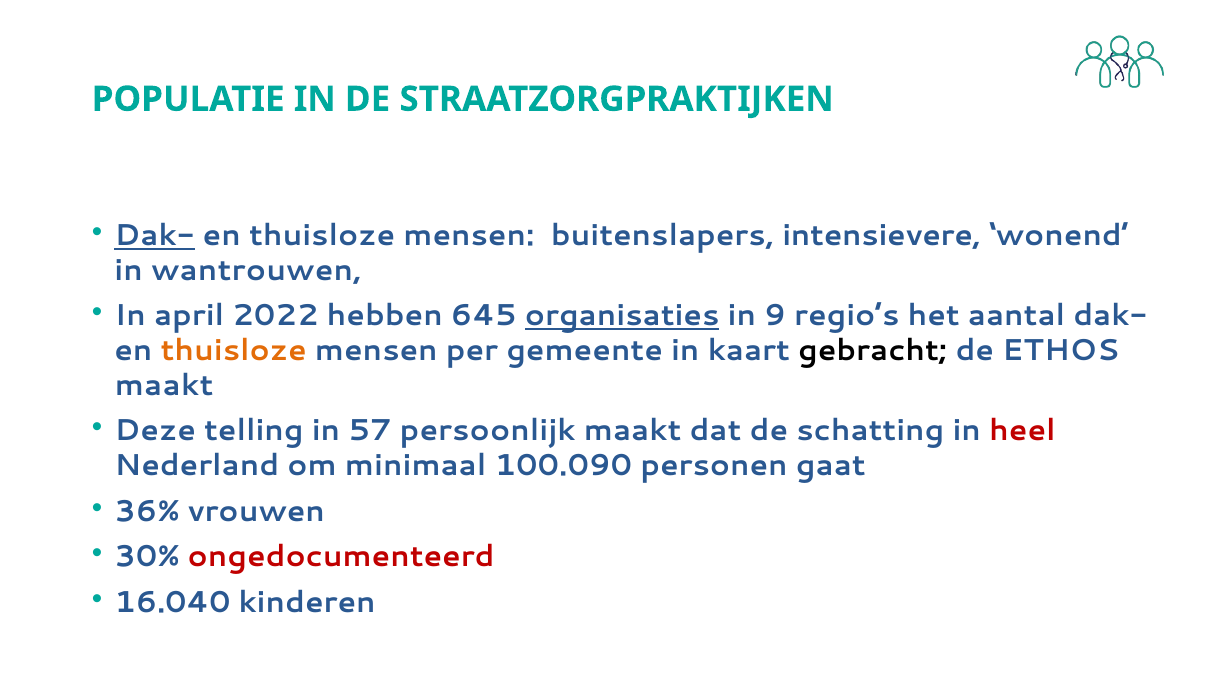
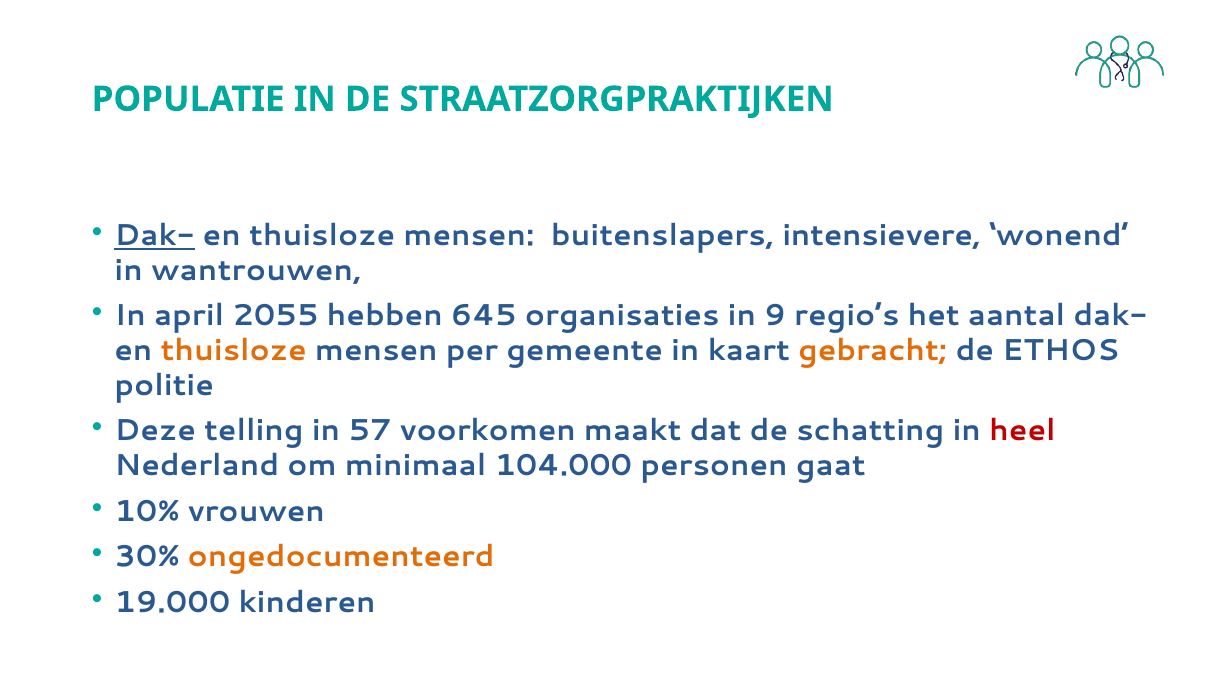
2022: 2022 -> 2055 (275, 316)
organisaties underline: present -> none (622, 316)
gebracht colour: black -> orange (873, 350)
maakt: maakt -> politie (164, 385)
persoonlijk: persoonlijk -> voorkomen (488, 431)
100.090: 100.090 -> 104.000 (563, 465)
36%: 36% -> 10% (147, 511)
ongedocumenteerd colour: red -> orange (341, 557)
16.040: 16.040 -> 19.000 (172, 603)
